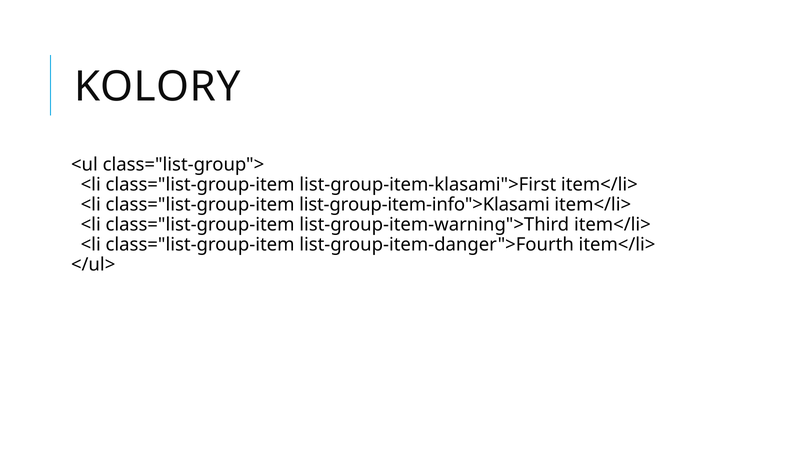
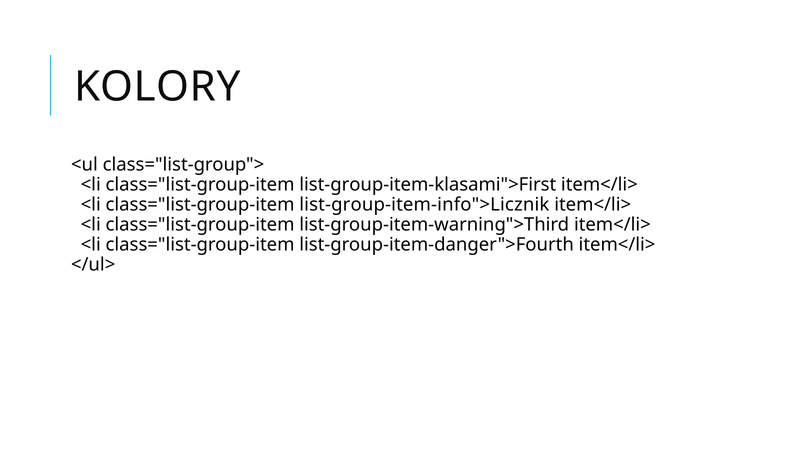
list-group-item-info">Klasami: list-group-item-info">Klasami -> list-group-item-info">Licznik (424, 205)
